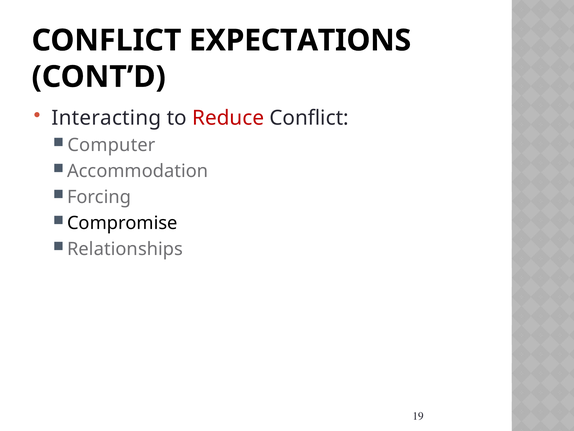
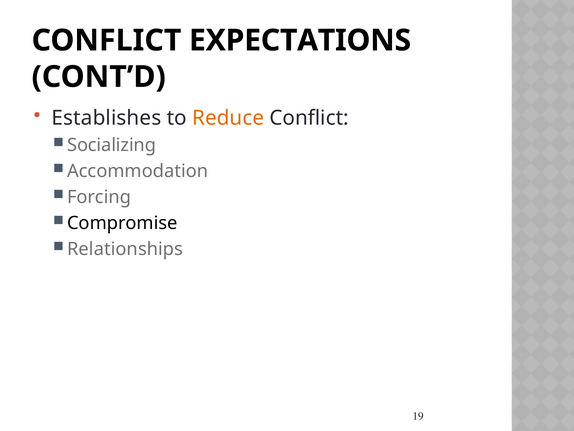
Interacting: Interacting -> Establishes (106, 118)
Reduce colour: red -> orange (228, 118)
Computer: Computer -> Socializing (112, 145)
